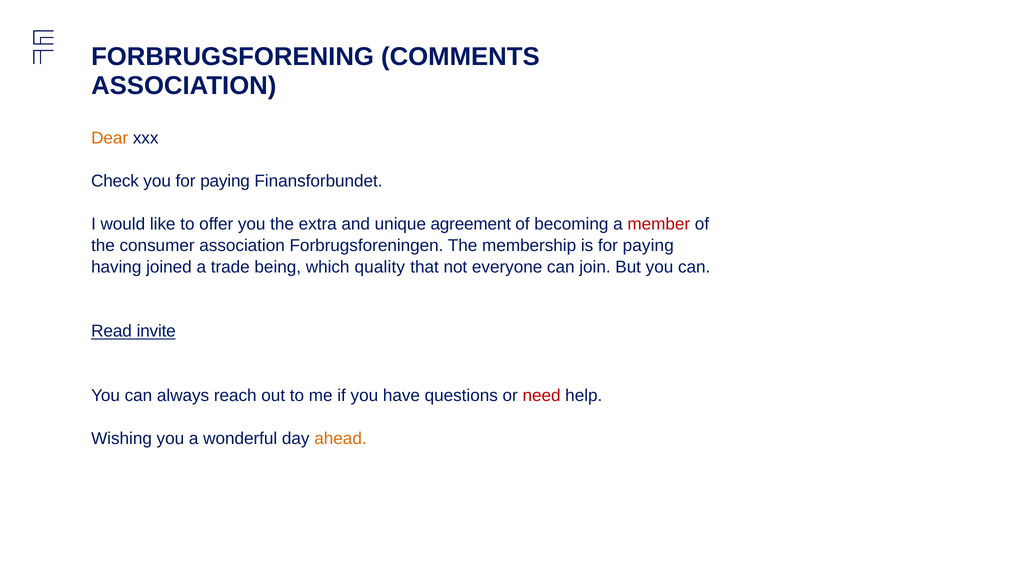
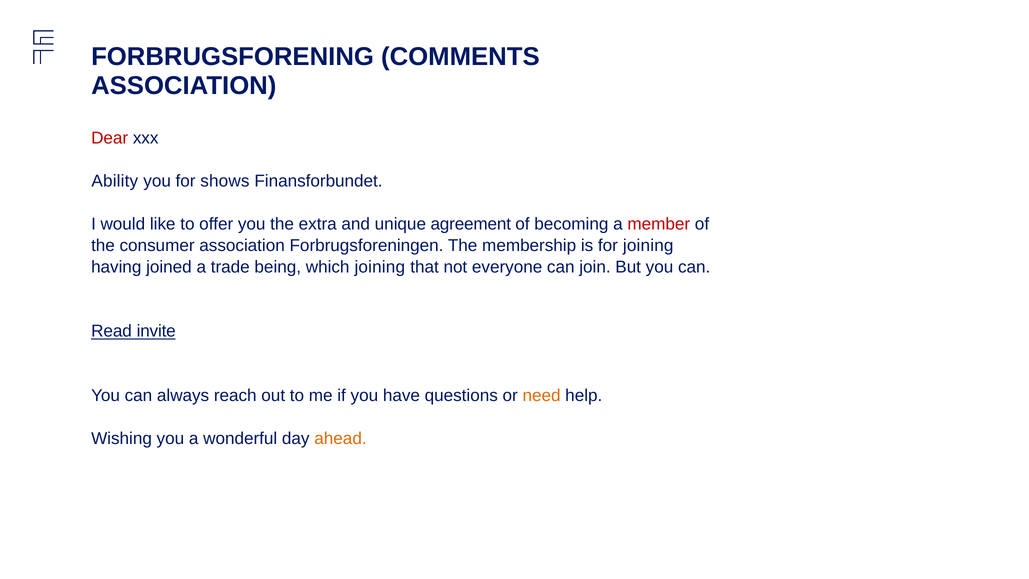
Dear colour: orange -> red (110, 138)
Check: Check -> Ability (115, 181)
you for paying: paying -> shows (225, 181)
is for paying: paying -> joining (648, 245)
which quality: quality -> joining (380, 267)
need colour: red -> orange (542, 396)
